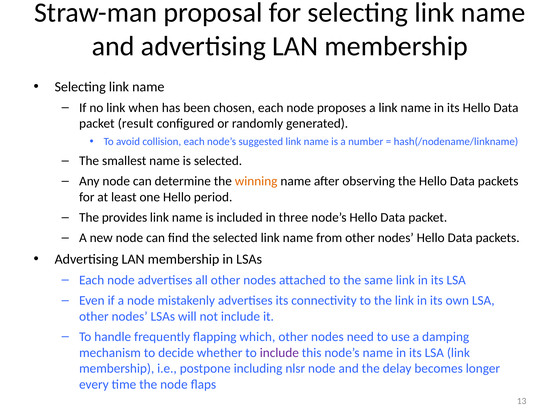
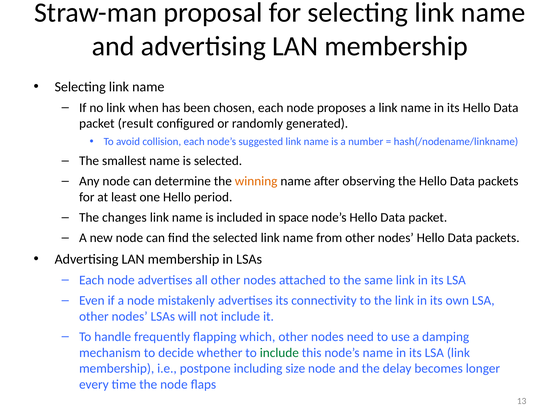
provides: provides -> changes (124, 218)
three: three -> space (294, 218)
include colour: purple -> green (279, 353)
nlsr: nlsr -> size (295, 369)
